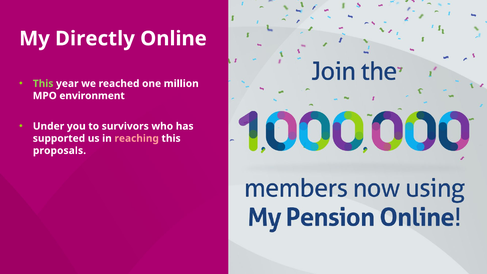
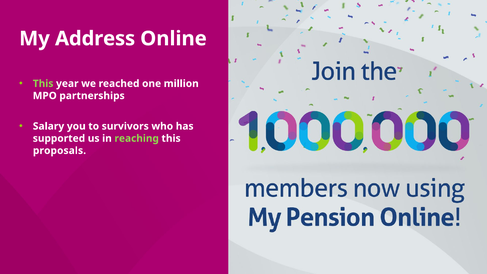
Directly: Directly -> Address (95, 39)
environment: environment -> partnerships (92, 96)
Under: Under -> Salary (49, 126)
reaching colour: pink -> light green (137, 138)
